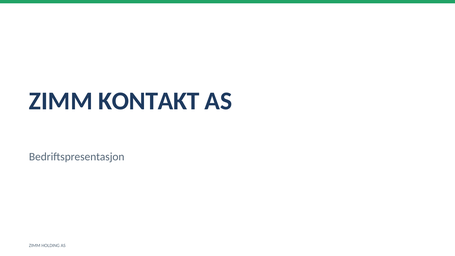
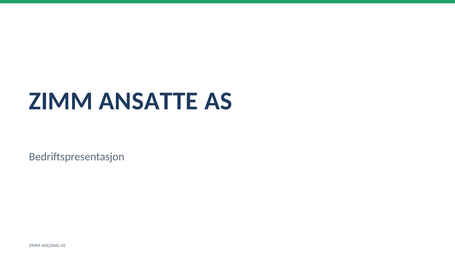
KONTAKT: KONTAKT -> ANSATTE (148, 101)
